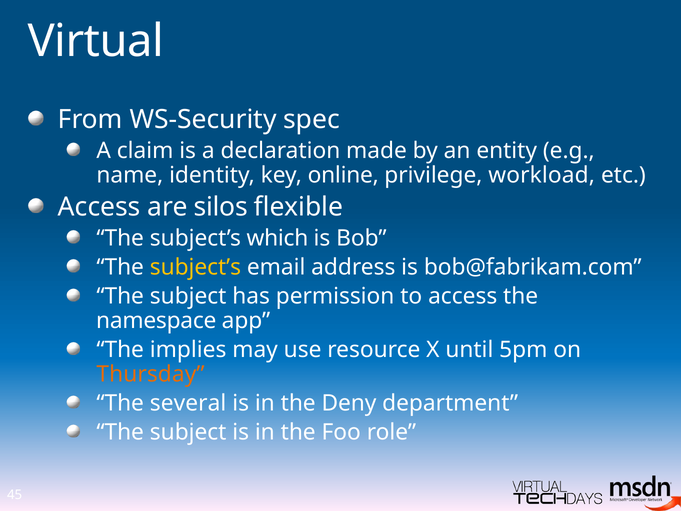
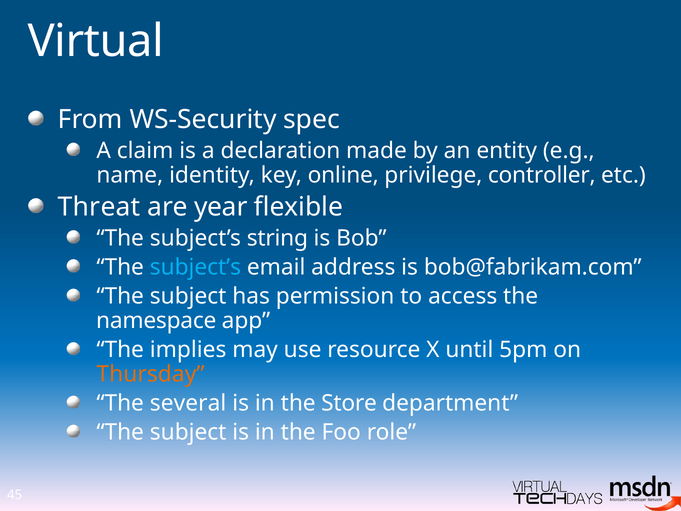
workload: workload -> controller (542, 175)
Access: Access -> Threat (99, 207)
silos: silos -> year (221, 207)
which: which -> string (277, 238)
subject’s colour: yellow -> light blue (195, 267)
Deny: Deny -> Store (349, 403)
